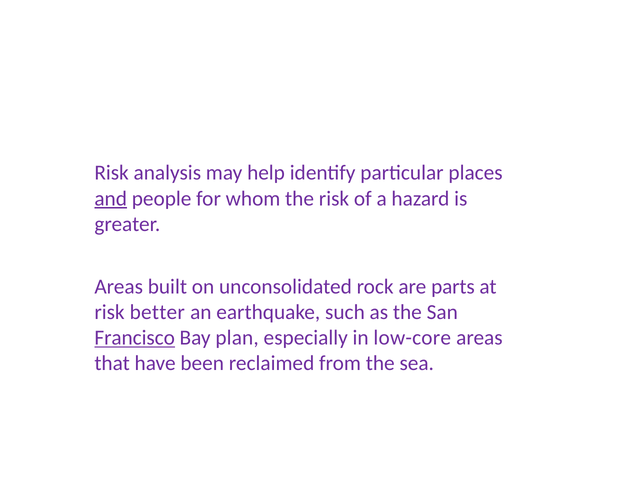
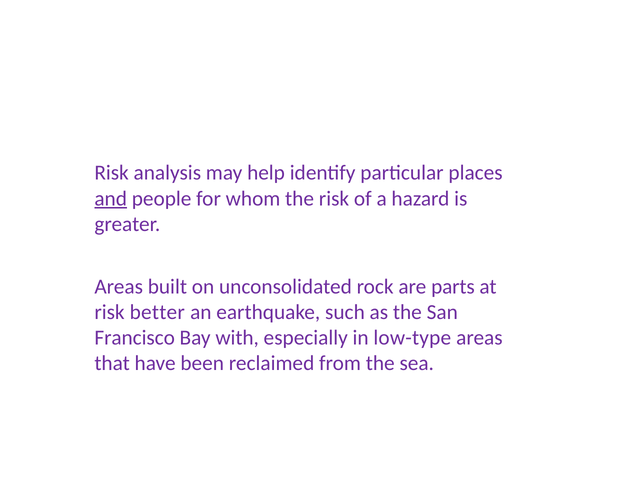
Francisco underline: present -> none (135, 337)
plan: plan -> with (237, 337)
low-core: low-core -> low-type (412, 337)
